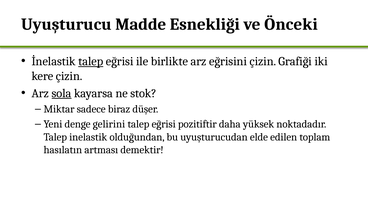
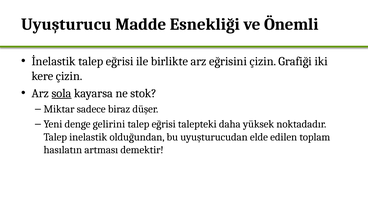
Önceki: Önceki -> Önemli (291, 24)
talep underline: present -> none (91, 61)
pozitiftir: pozitiftir -> talepteki (197, 124)
